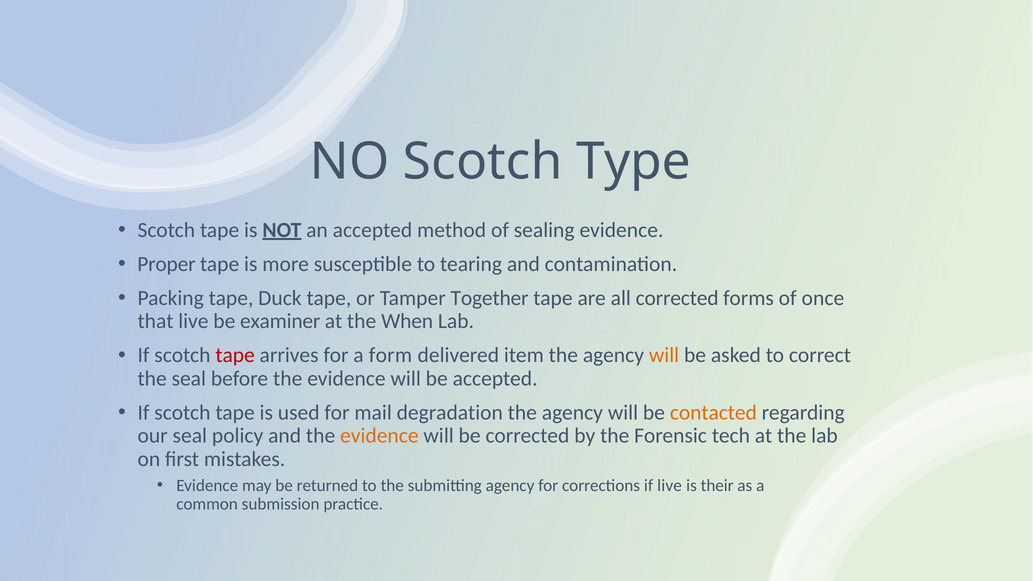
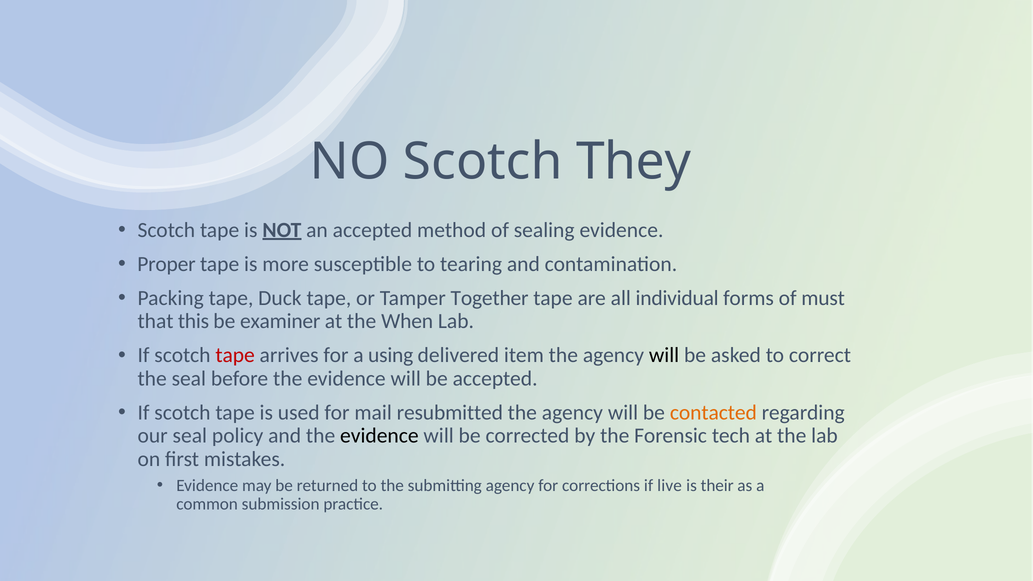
Type: Type -> They (633, 162)
all corrected: corrected -> individual (677, 298)
once: once -> must (823, 298)
that live: live -> this (193, 321)
form: form -> using (391, 355)
will colour: orange -> black (664, 355)
degradation: degradation -> resubmitted (450, 413)
evidence colour: orange -> black (379, 436)
